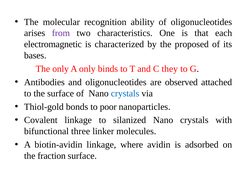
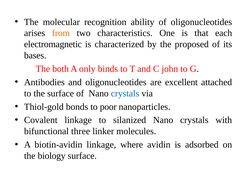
from colour: purple -> orange (61, 33)
The only: only -> both (61, 69)
they: they -> john (170, 69)
observed: observed -> excellent (181, 82)
fraction: fraction -> biology (52, 155)
